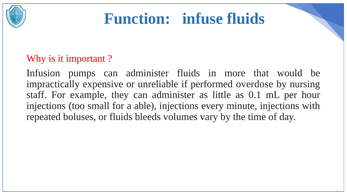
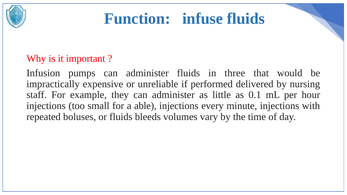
more: more -> three (235, 73)
overdose: overdose -> delivered (255, 84)
